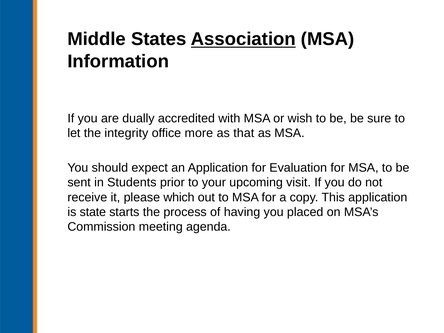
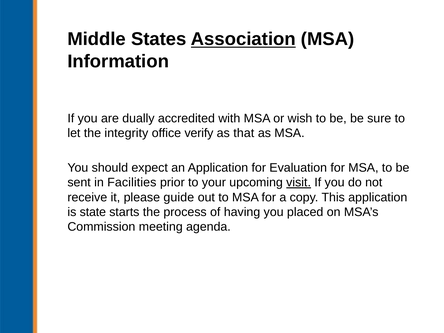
more: more -> verify (199, 133)
Students: Students -> Facilities (132, 182)
visit underline: none -> present (299, 182)
which: which -> guide (179, 197)
